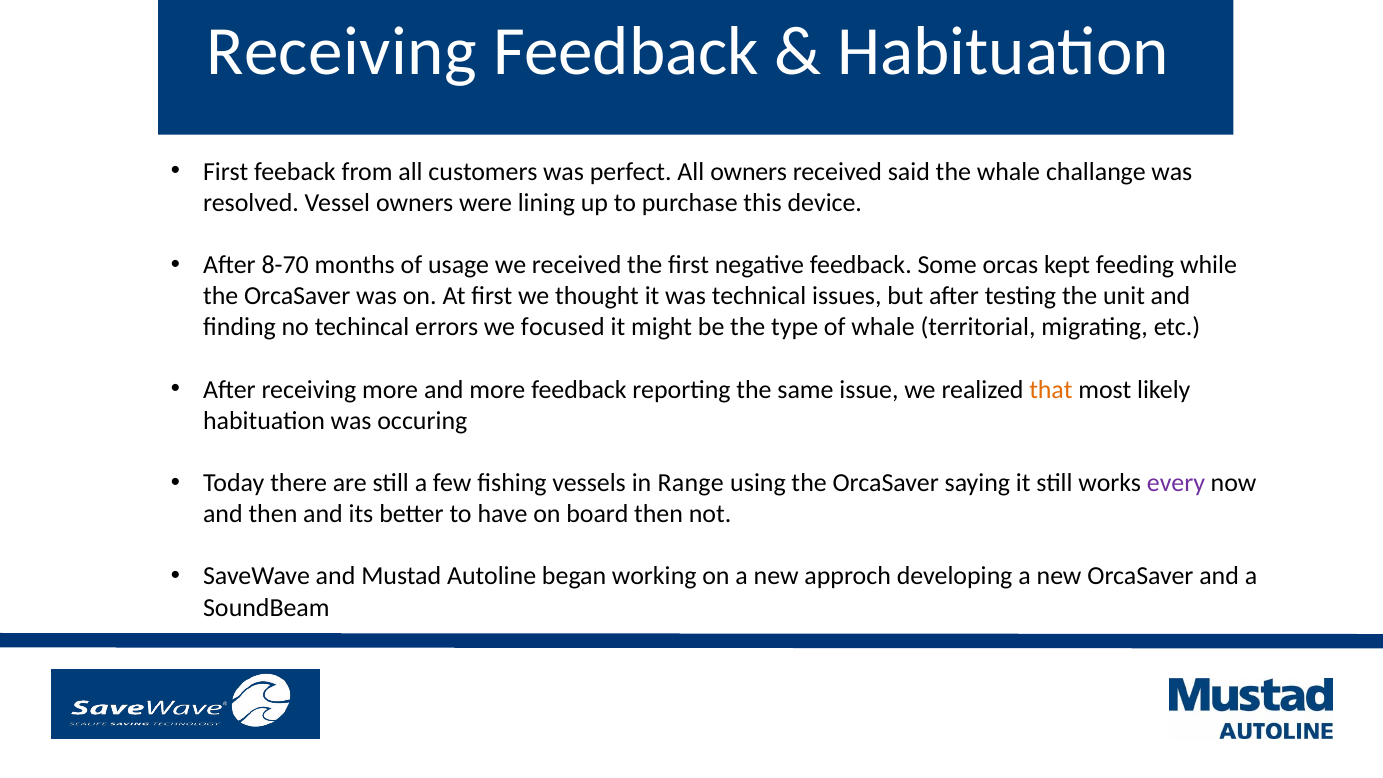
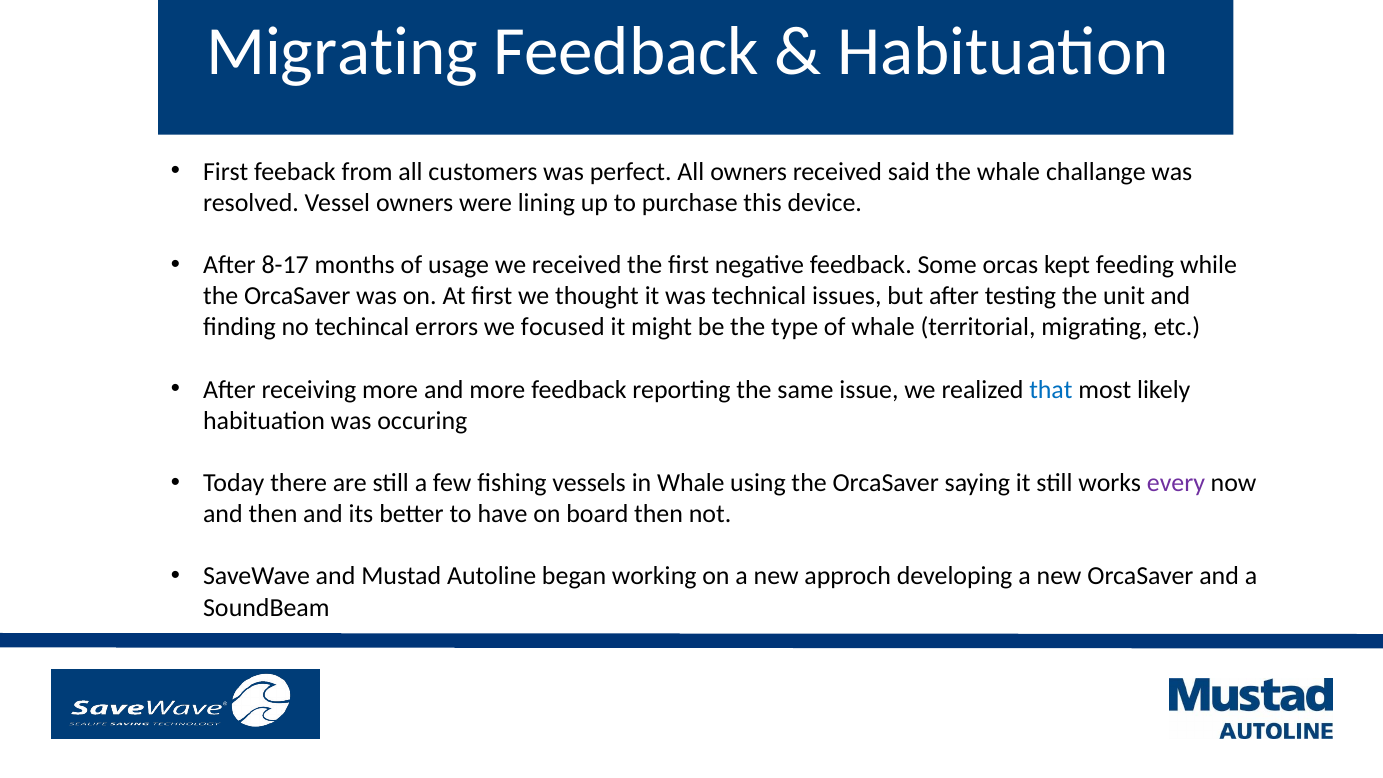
Receiving: Receiving -> Migrating (342, 51)
8-70: 8-70 -> 8-17 (285, 265)
that colour: orange -> blue (1051, 390)
in Range: Range -> Whale (691, 483)
